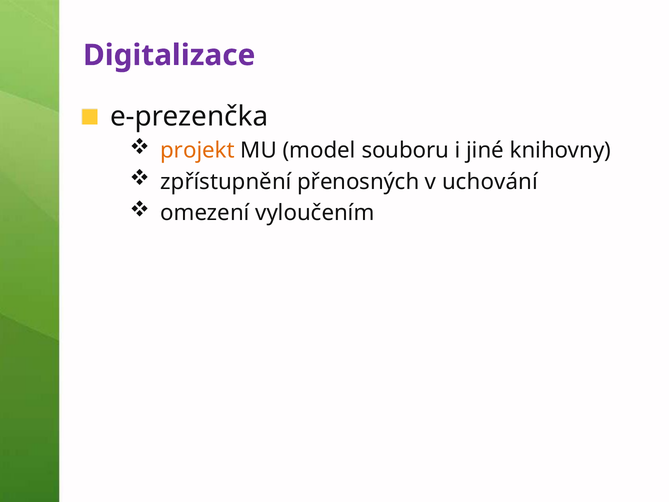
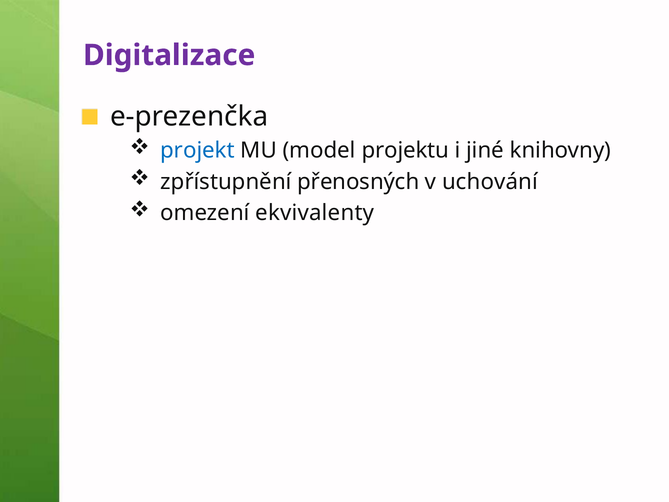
projekt colour: orange -> blue (197, 150)
souboru: souboru -> projektu (405, 150)
vyloučením: vyloučením -> ekvivalenty (315, 213)
